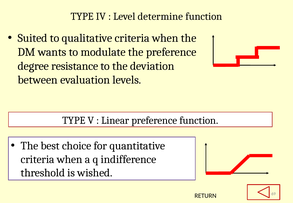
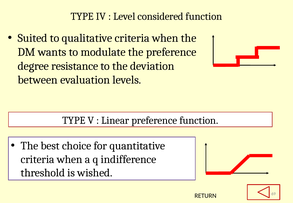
determine: determine -> considered (160, 17)
